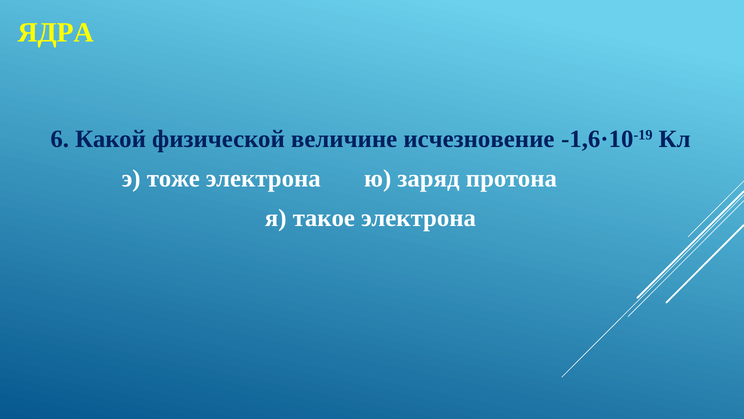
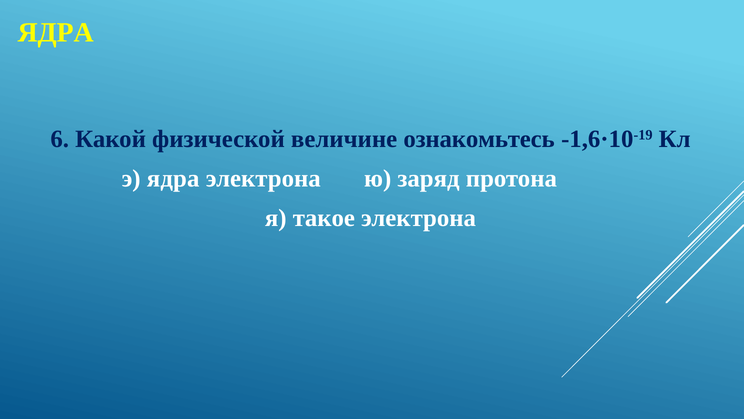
исчезновение: исчезновение -> ознакомьтесь (479, 139)
э тоже: тоже -> ядра (173, 178)
